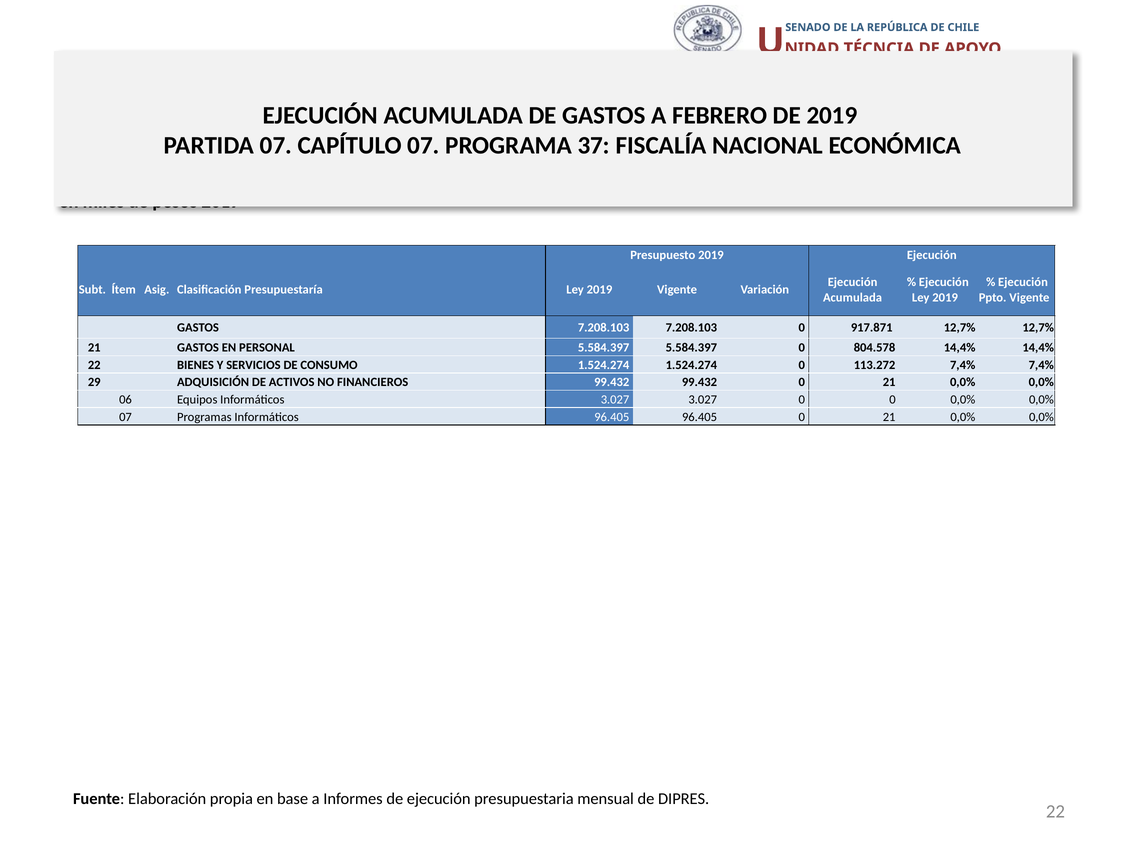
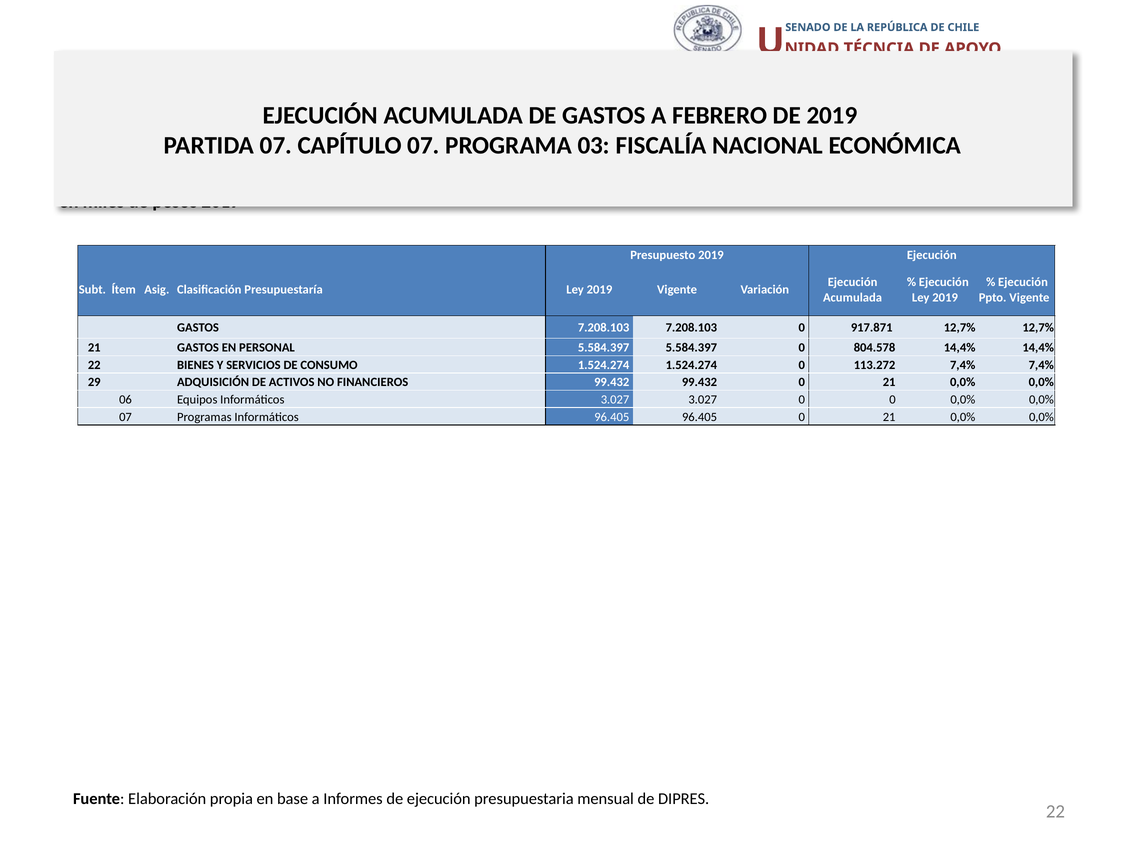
37: 37 -> 03 (594, 146)
